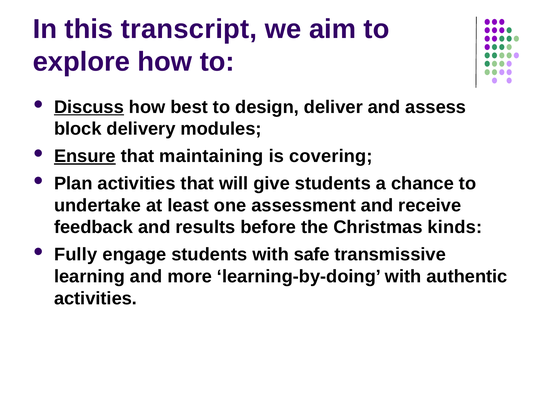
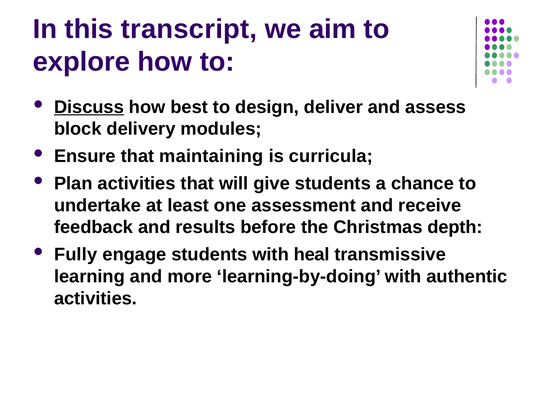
Ensure underline: present -> none (85, 156)
covering: covering -> curricula (331, 156)
kinds: kinds -> depth (455, 227)
safe: safe -> heal (312, 255)
